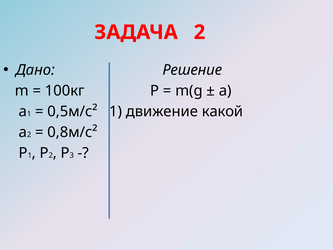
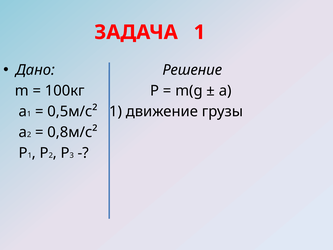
ЗАДАЧА 2: 2 -> 1 (199, 32)
какой: какой -> грузы (222, 111)
